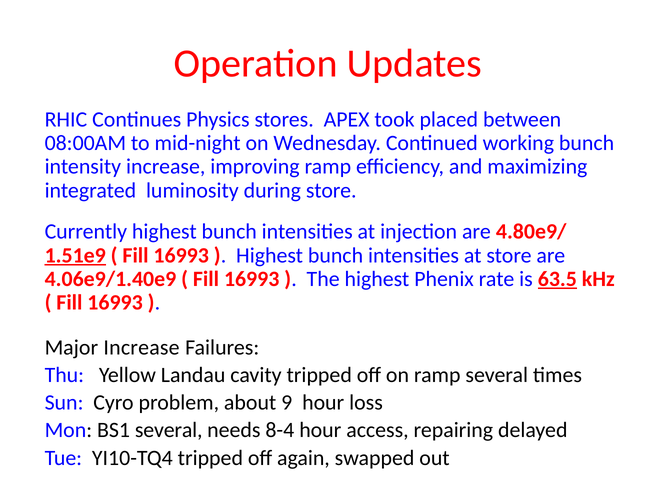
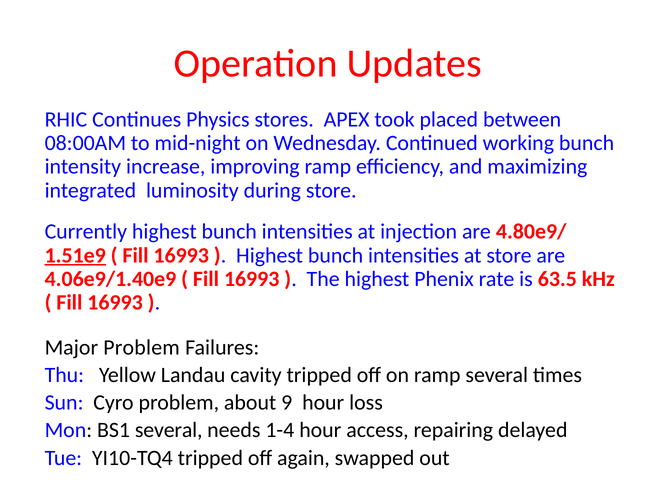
63.5 underline: present -> none (557, 279)
Major Increase: Increase -> Problem (142, 348)
8-4: 8-4 -> 1-4 (280, 430)
